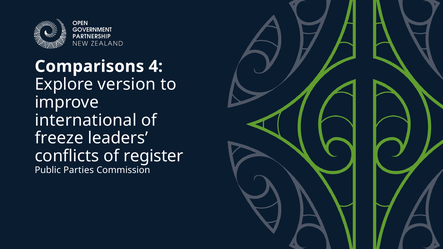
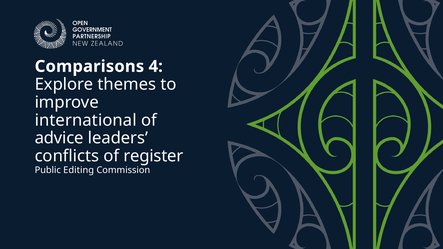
version: version -> themes (127, 84)
freeze: freeze -> advice (59, 138)
Parties: Parties -> Editing (79, 170)
